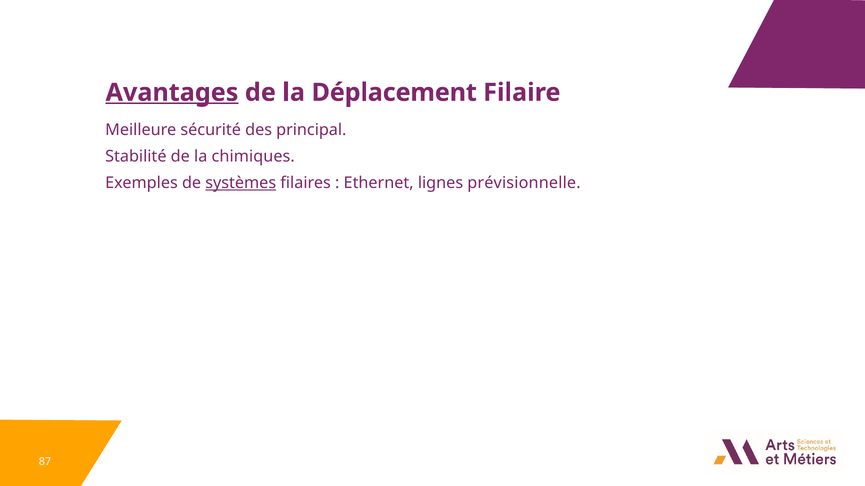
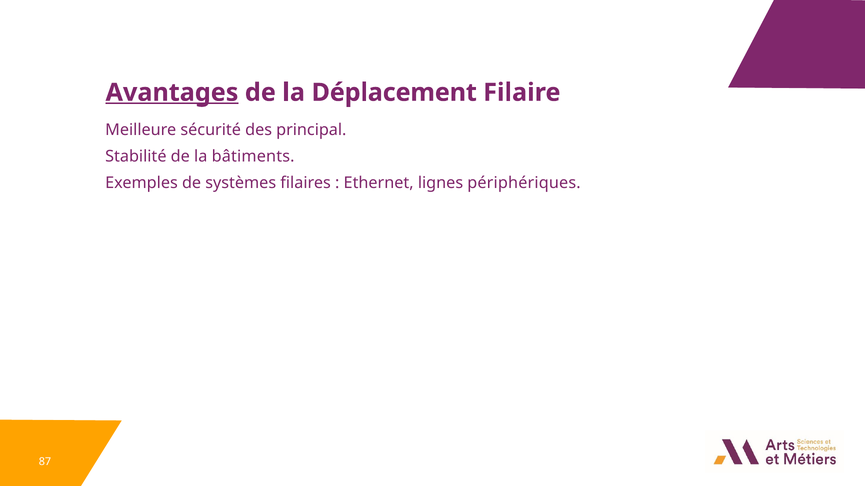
chimiques: chimiques -> bâtiments (253, 157)
systèmes underline: present -> none (241, 183)
prévisionnelle: prévisionnelle -> périphériques (524, 183)
